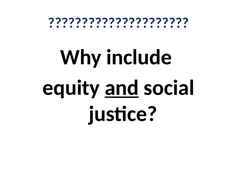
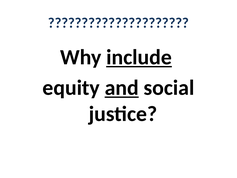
include underline: none -> present (139, 57)
